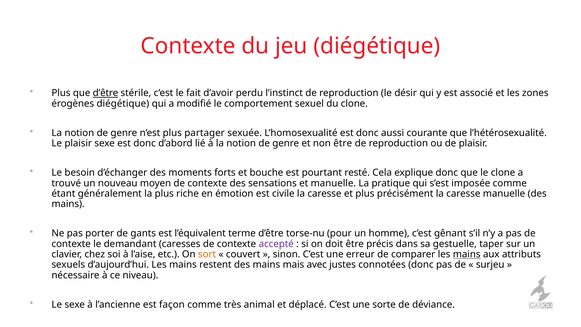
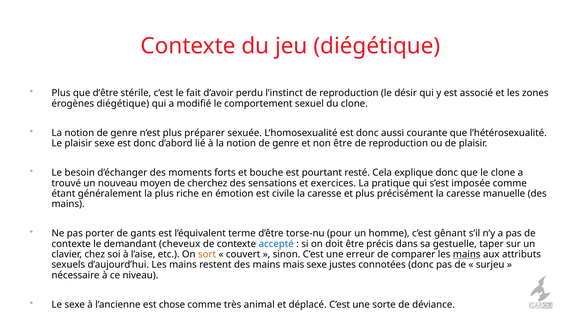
d’être underline: present -> none (105, 93)
partager: partager -> préparer (205, 133)
moyen de contexte: contexte -> cherchez (207, 183)
et manuelle: manuelle -> exercices (333, 183)
caresses: caresses -> cheveux (180, 244)
accepté colour: purple -> blue (276, 244)
mais avec: avec -> sexe (317, 265)
façon: façon -> chose (172, 304)
